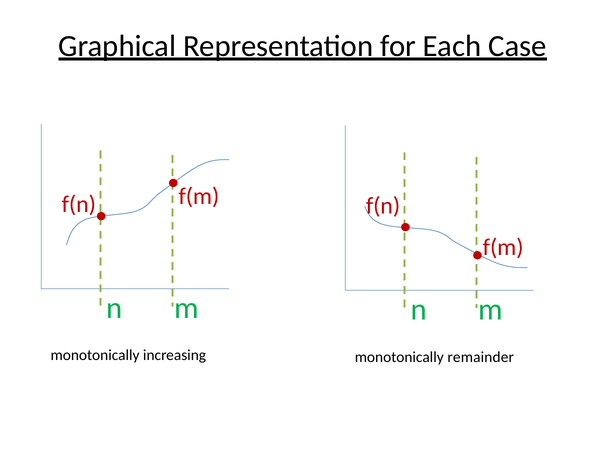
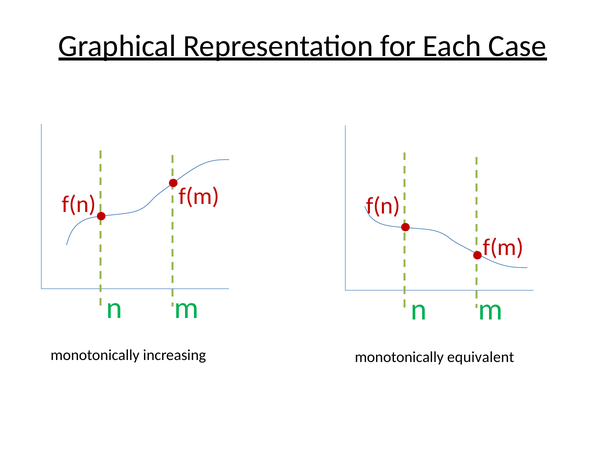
remainder: remainder -> equivalent (481, 357)
